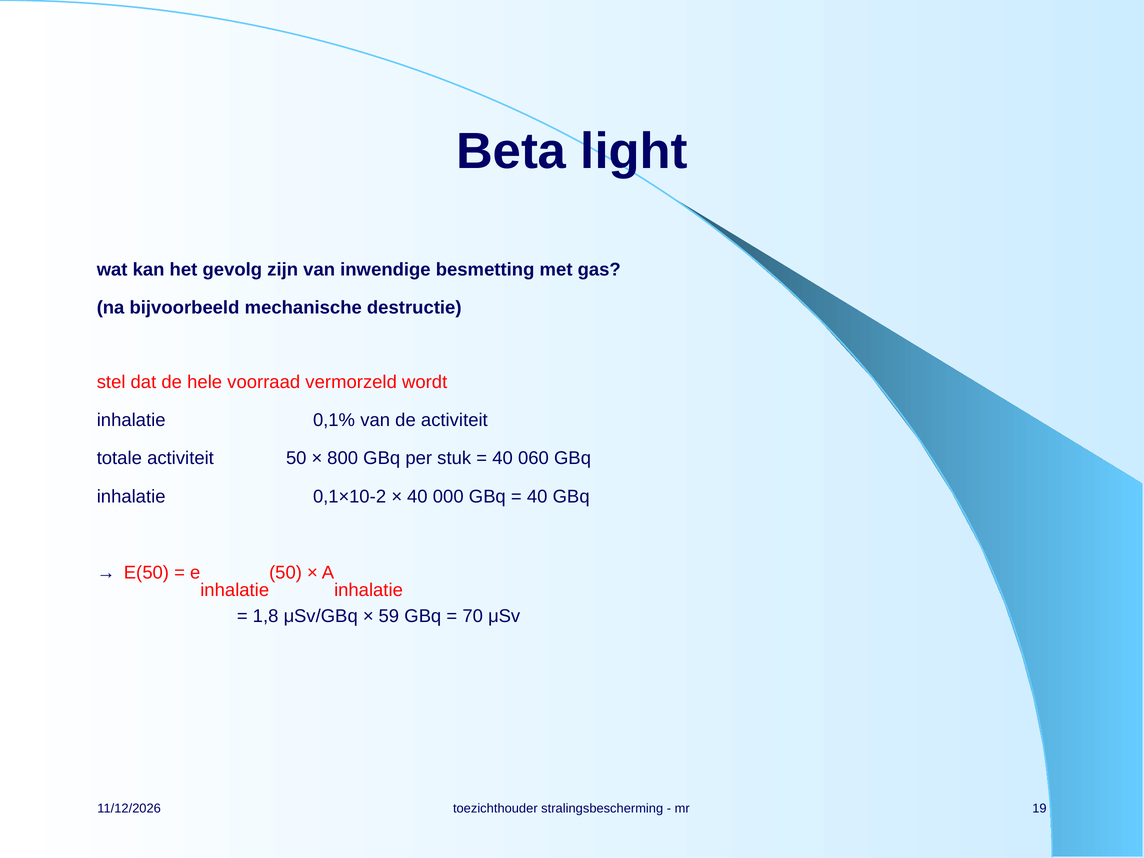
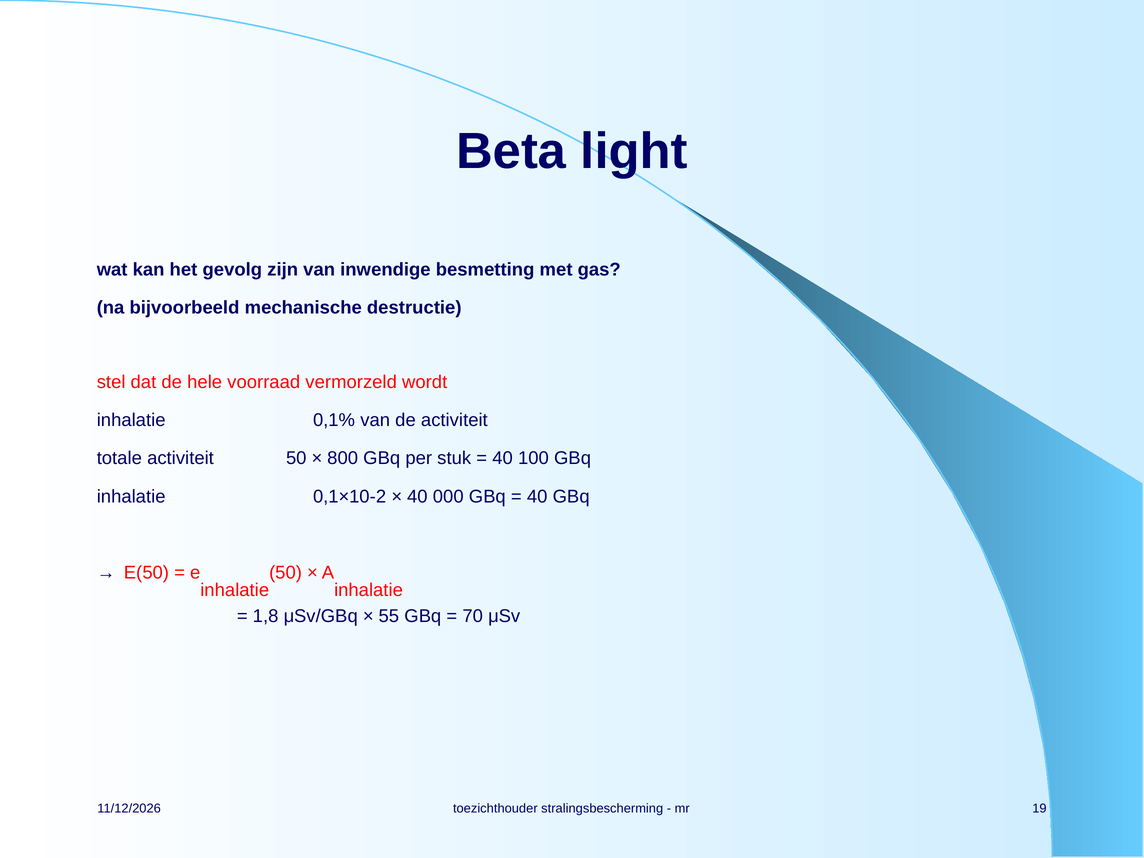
060: 060 -> 100 (533, 458)
59: 59 -> 55 (389, 616)
